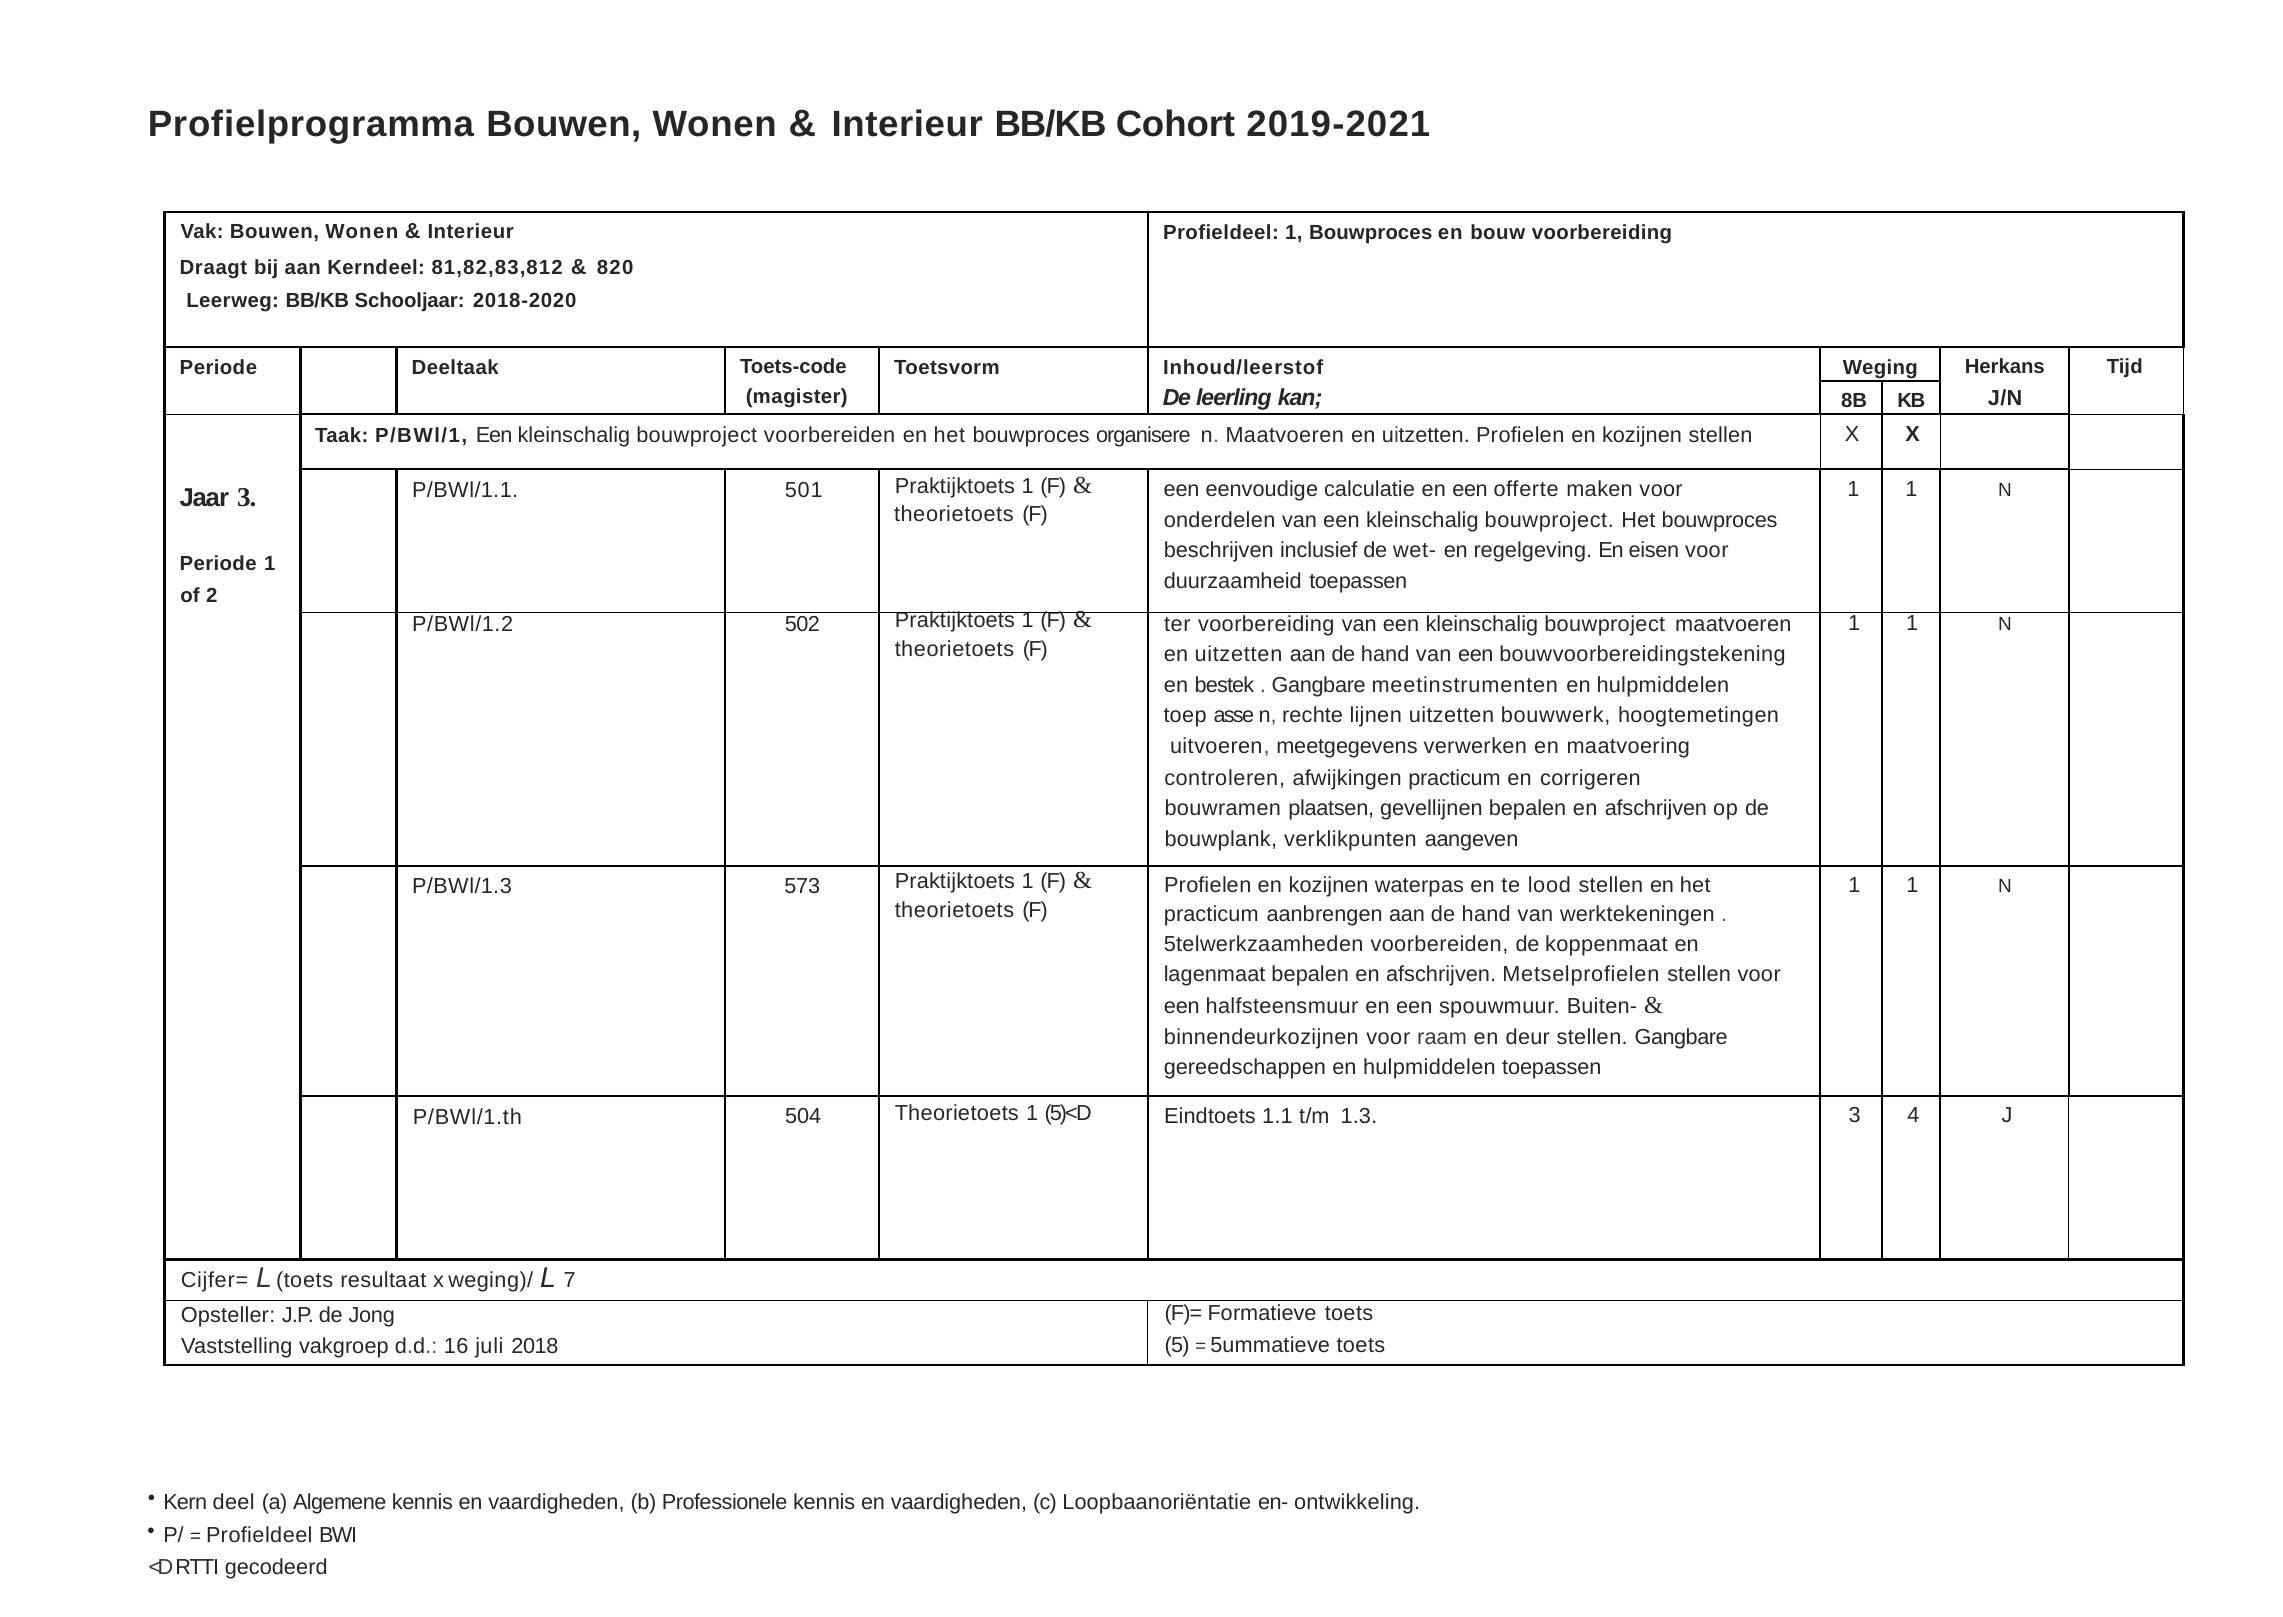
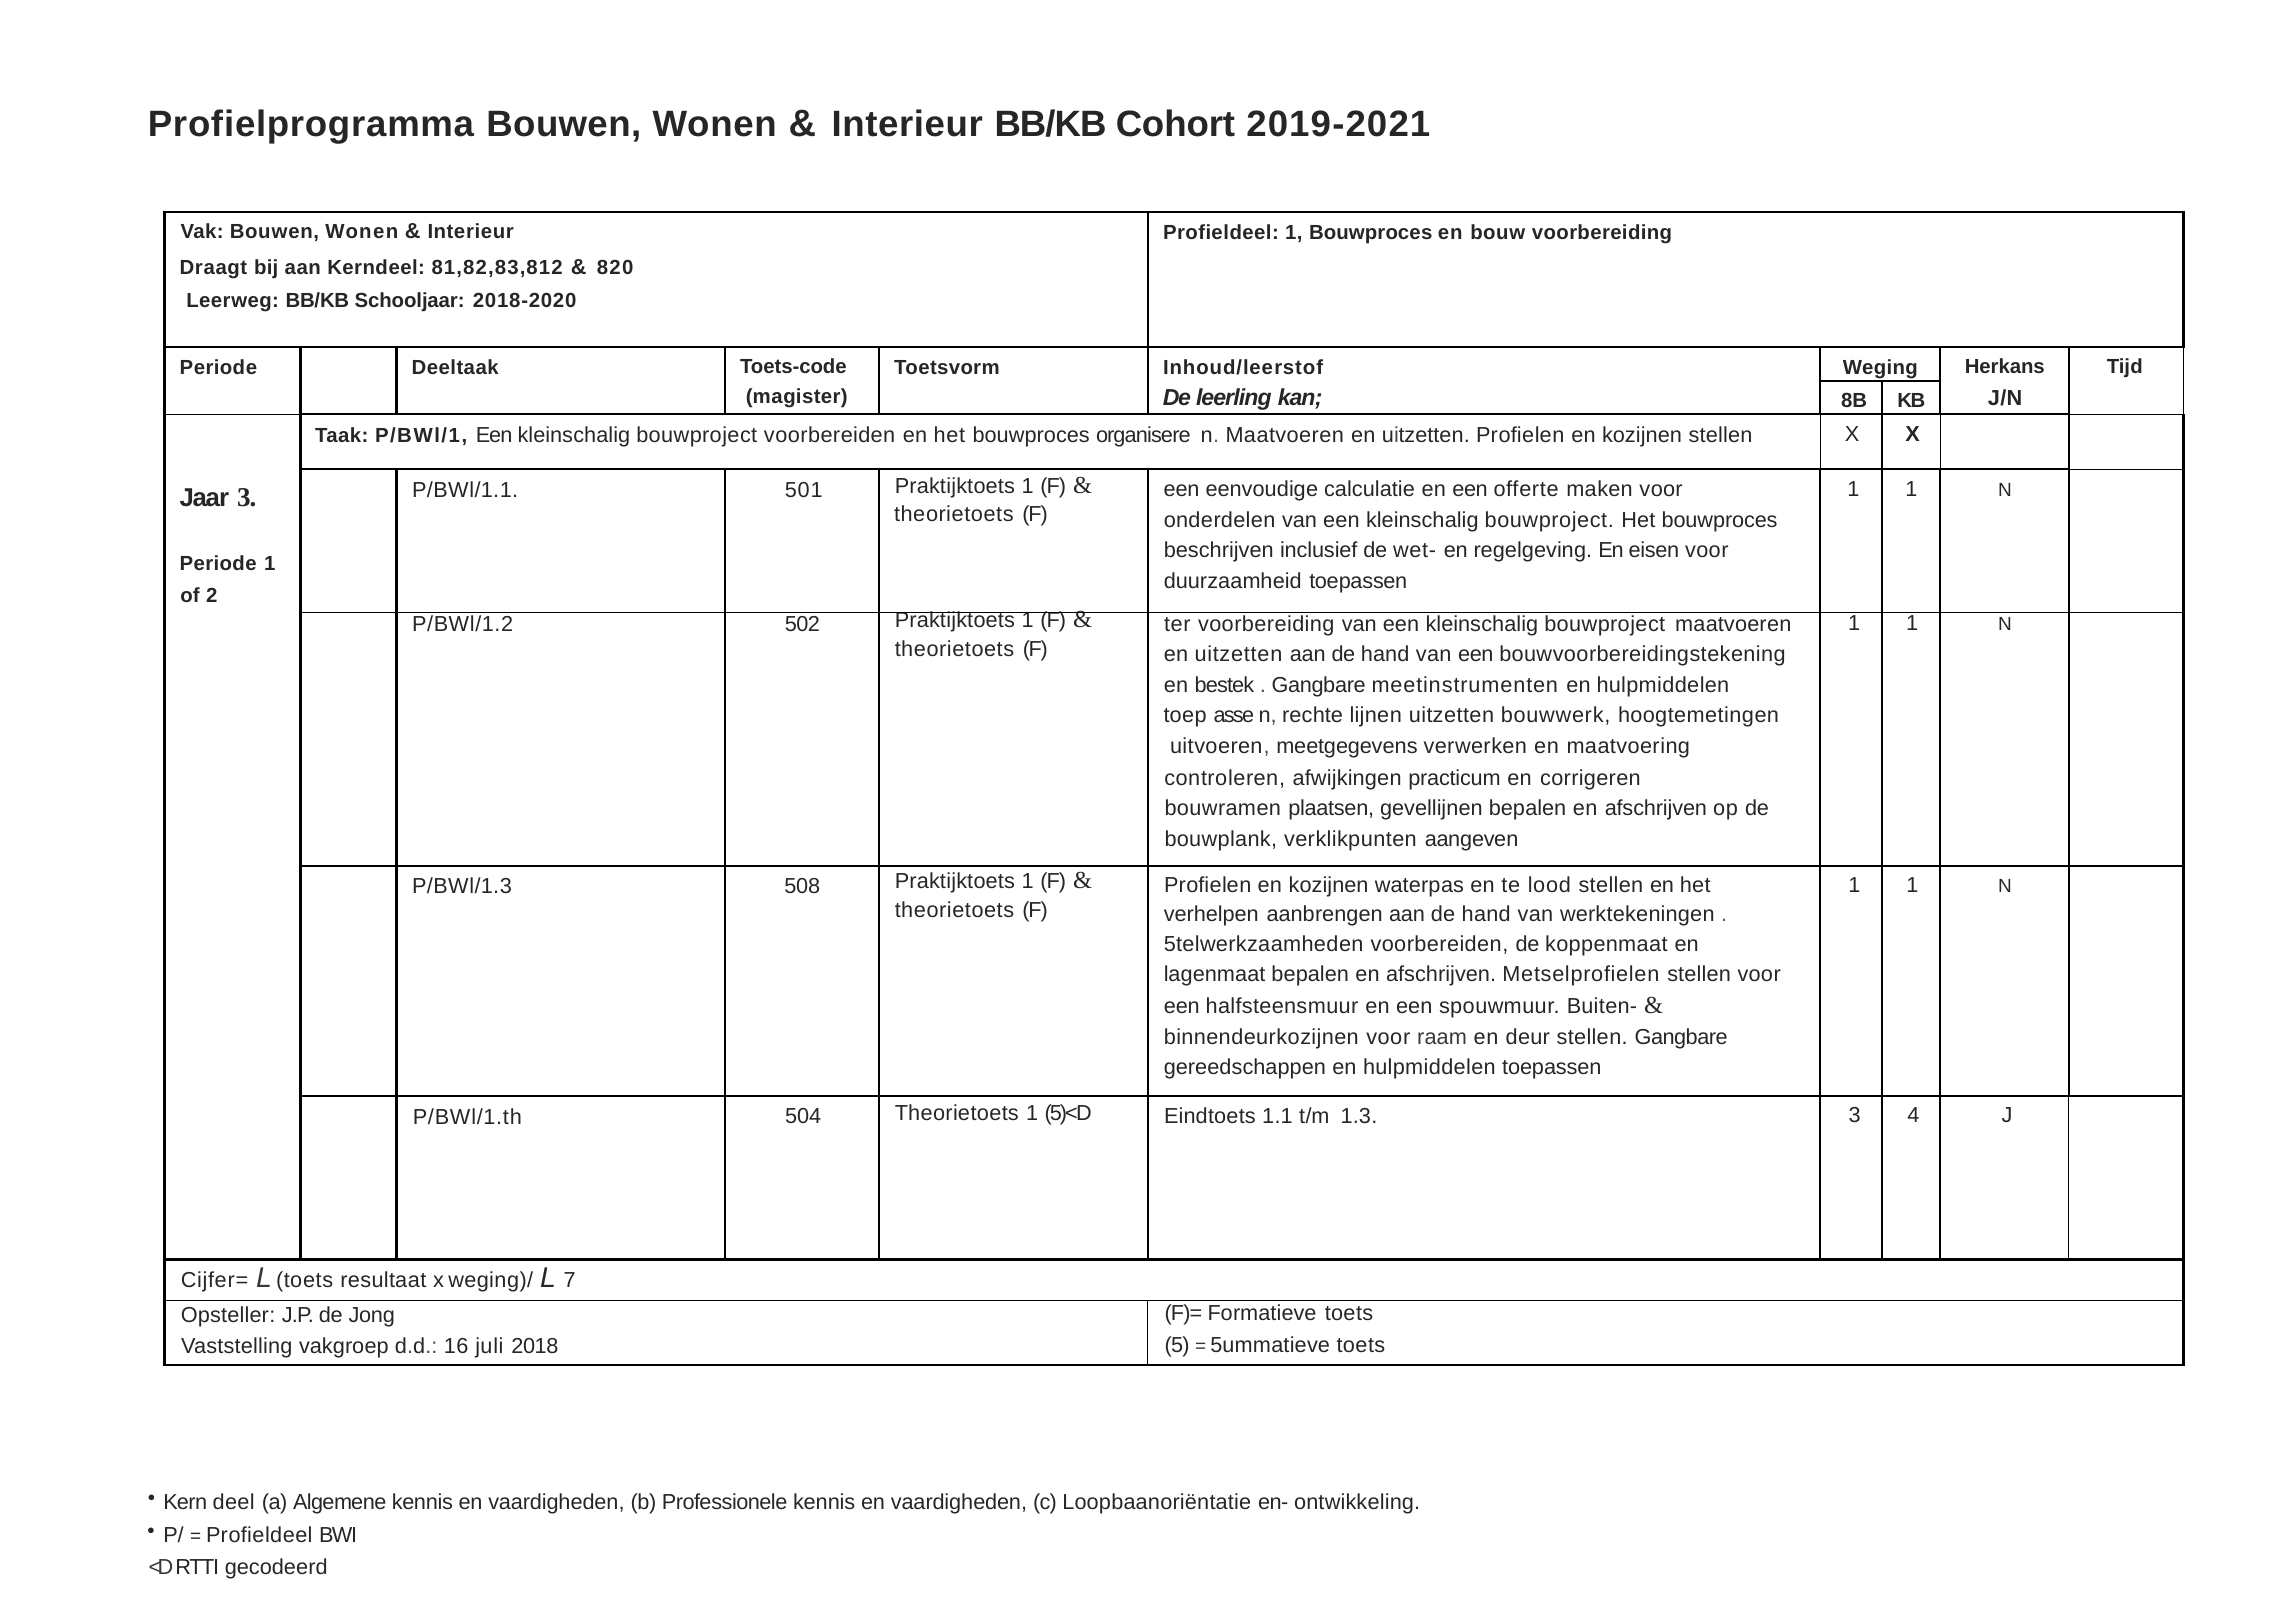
573: 573 -> 508 (802, 886)
practicum: practicum -> verhelpen (1211, 915)
